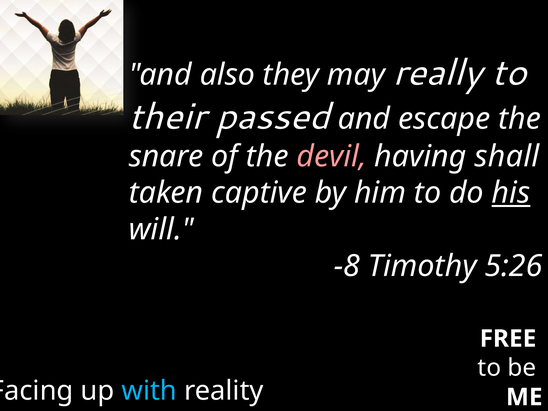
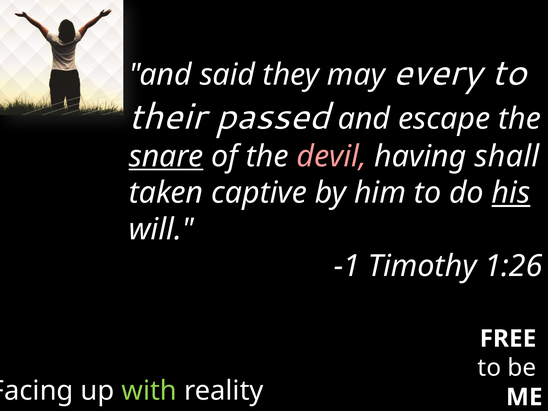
also: also -> said (227, 75)
really: really -> every (438, 73)
snare underline: none -> present (166, 156)
-8: -8 -> -1 (347, 266)
5:26: 5:26 -> 1:26 (513, 266)
with colour: light blue -> light green (149, 391)
